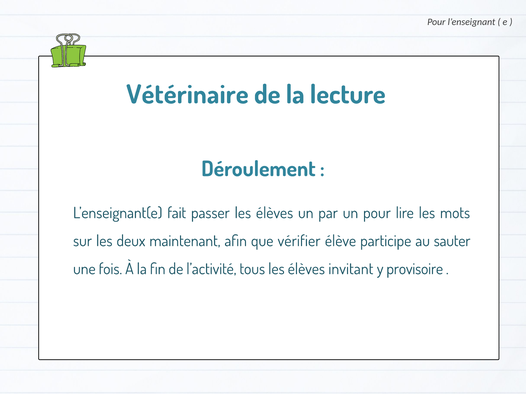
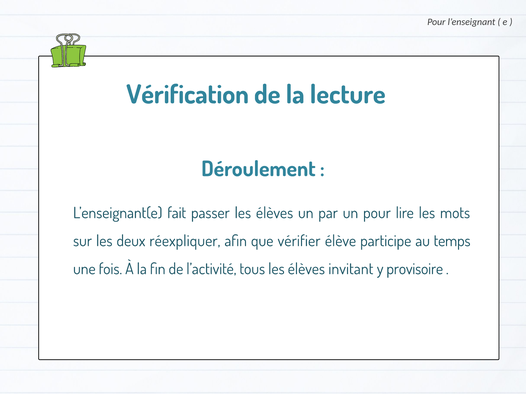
Vétérinaire: Vétérinaire -> Vérification (188, 95)
maintenant: maintenant -> réexpliquer (185, 241)
sauter: sauter -> temps (452, 241)
